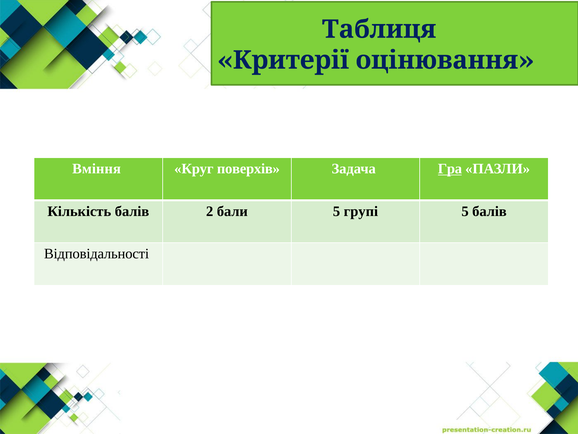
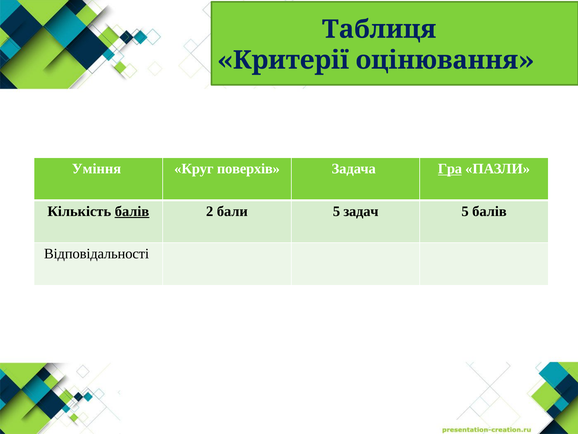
Вміння: Вміння -> Уміння (97, 169)
балів underline: none -> present (132, 211)
групі: групі -> задач (361, 211)
